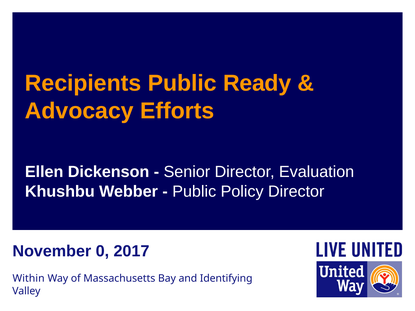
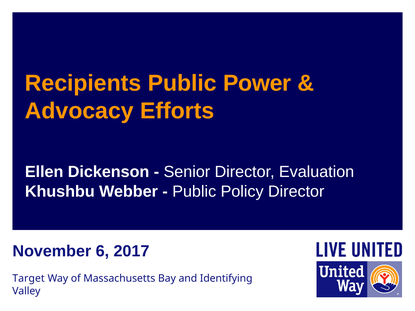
Ready: Ready -> Power (257, 83)
0: 0 -> 6 (102, 252)
Within: Within -> Target (29, 279)
